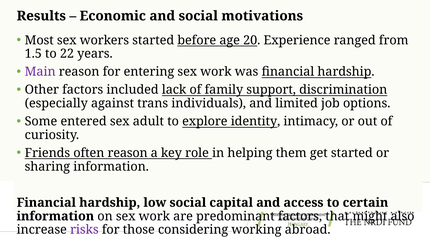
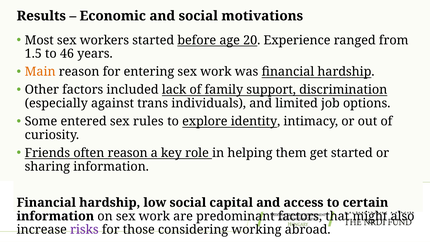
22: 22 -> 46 (67, 54)
Main colour: purple -> orange (40, 72)
adult: adult -> rules (148, 121)
